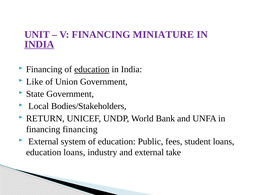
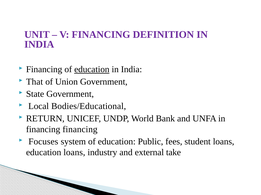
MINIATURE: MINIATURE -> DEFINITION (163, 35)
INDIA underline: present -> none (39, 44)
Like: Like -> That (35, 82)
Bodies/Stakeholders: Bodies/Stakeholders -> Bodies/Educational (89, 107)
External: External -> Focuses (43, 142)
